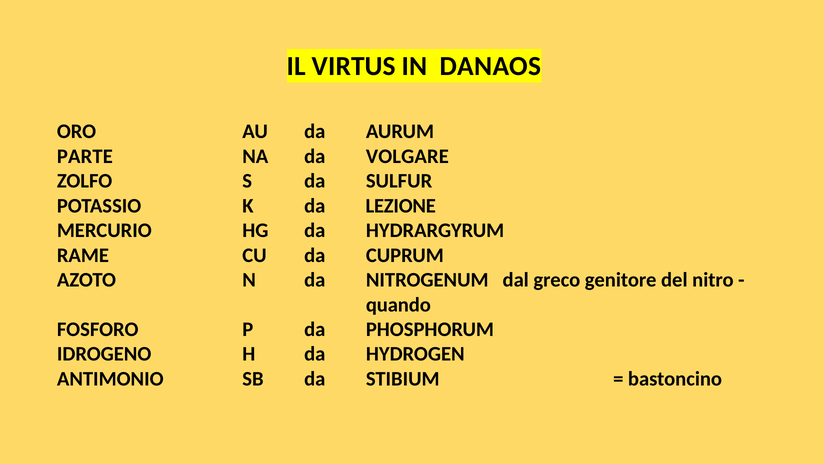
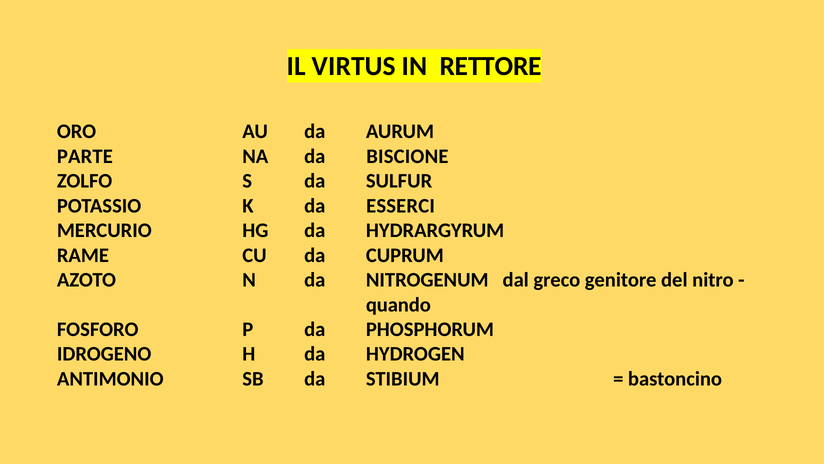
DANAOS: DANAOS -> RETTORE (491, 66)
VOLGARE: VOLGARE -> BISCIONE (407, 156)
LEZIONE: LEZIONE -> ESSERCI (400, 205)
